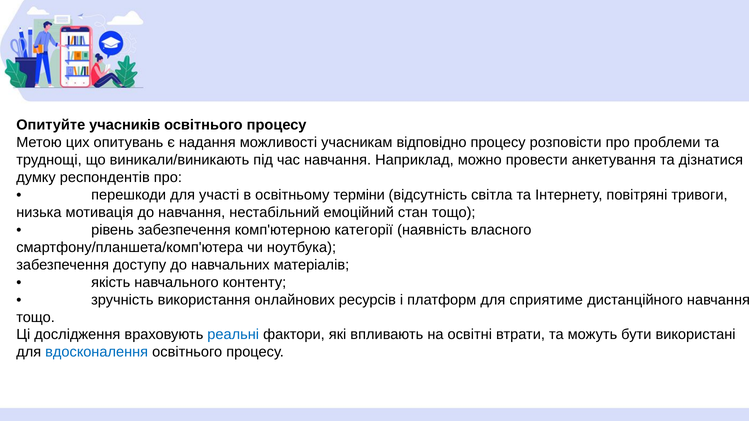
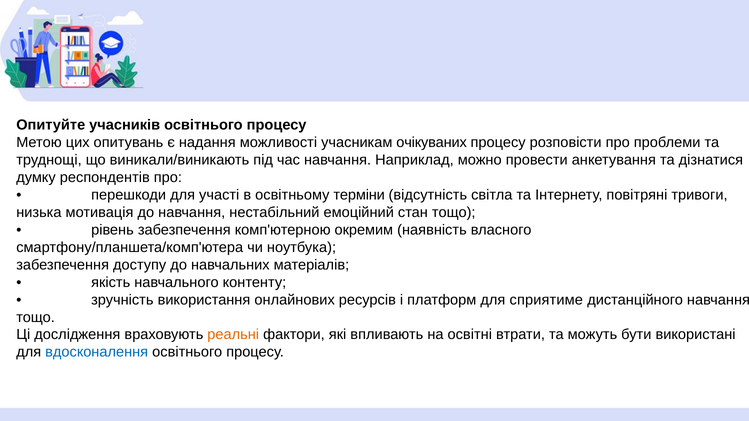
відповідно: відповідно -> очікуваних (432, 143)
категорії: категорії -> окремим (364, 230)
реальні colour: blue -> orange (233, 335)
